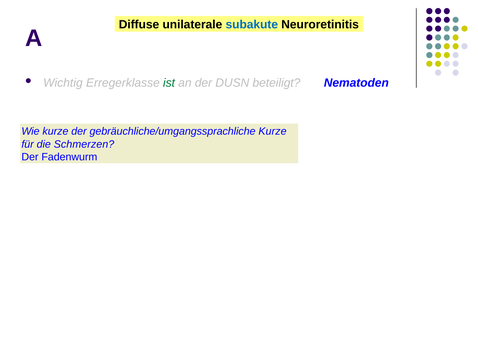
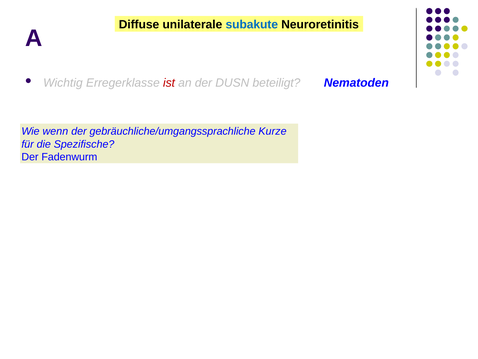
ist colour: green -> red (169, 83)
Wie kurze: kurze -> wenn (55, 131)
Schmerzen: Schmerzen -> Spezifische (84, 144)
